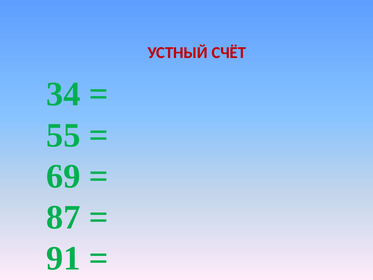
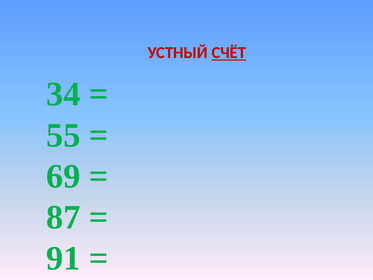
СЧЁТ underline: none -> present (229, 53)
